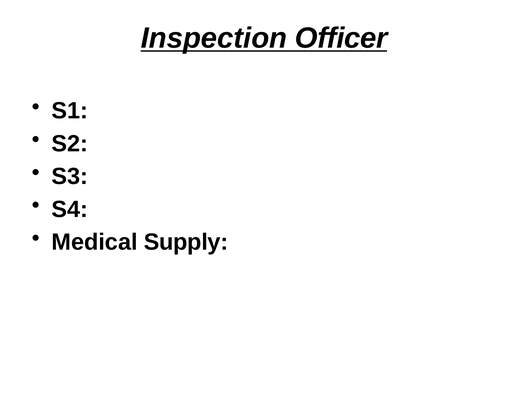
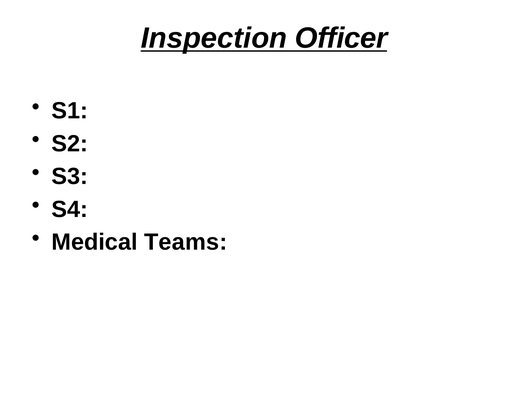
Supply: Supply -> Teams (186, 242)
